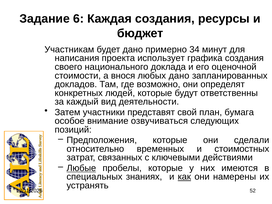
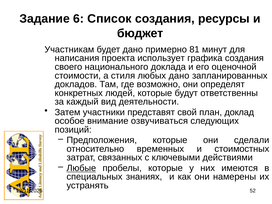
Каждая: Каждая -> Список (109, 19)
34: 34 -> 81 (194, 49)
внося: внося -> стиля (123, 76)
бумага: бумага -> доклад (239, 112)
как underline: present -> none (184, 177)
